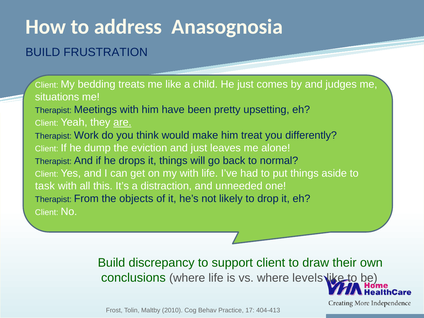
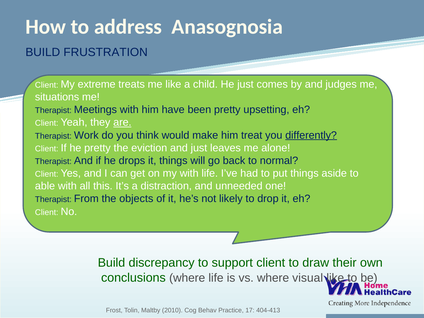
bedding: bedding -> extreme (97, 84)
differently underline: none -> present (311, 135)
he dump: dump -> pretty (97, 148)
task: task -> able (45, 186)
levels: levels -> visual (308, 278)
